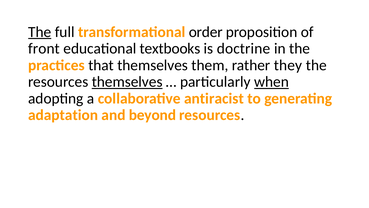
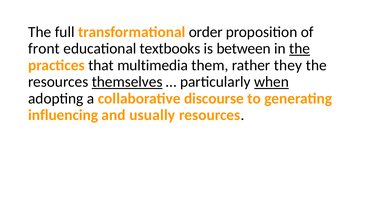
The underline: present -> none (40, 32)
doctrine: doctrine -> between (244, 48)
the underline: none -> present (300, 48)
that themselves: themselves -> multimedia (153, 65)
antiracist: antiracist -> discourse (214, 98)
adaptation: adaptation -> influencing (63, 115)
beyond: beyond -> usually (152, 115)
